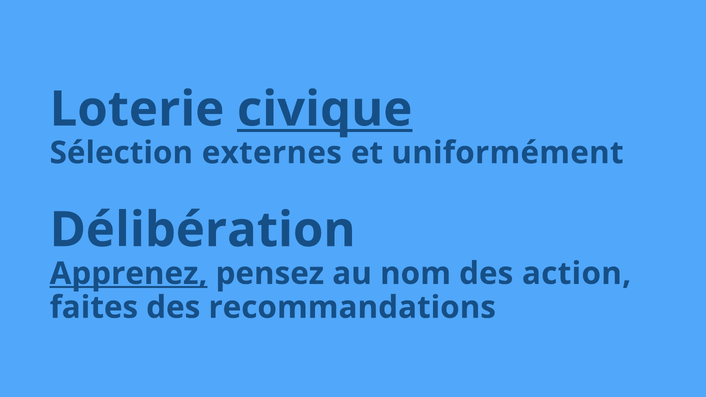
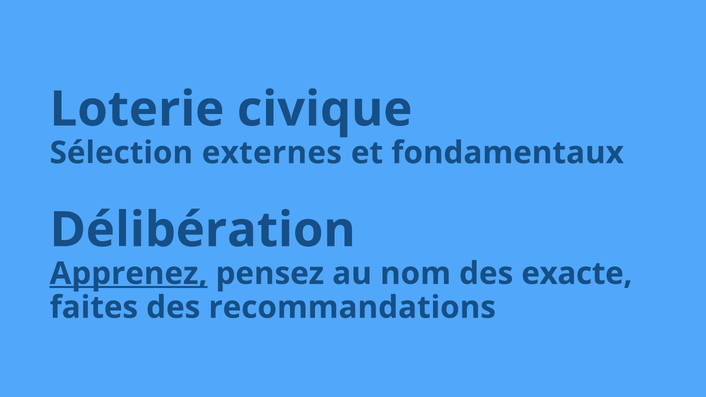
civique underline: present -> none (325, 109)
uniformément: uniformément -> fondamentaux (508, 153)
action: action -> exacte (577, 274)
